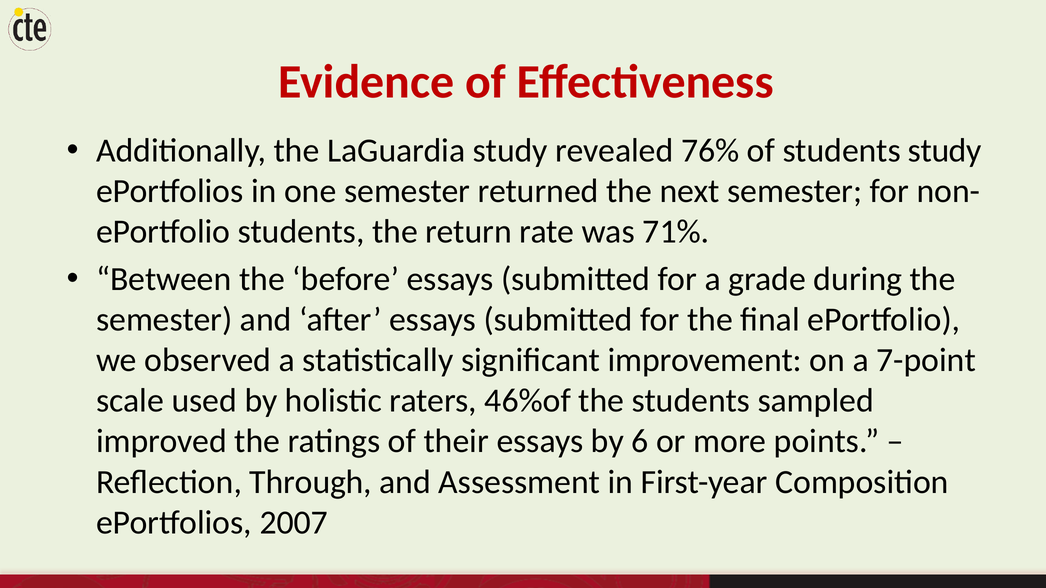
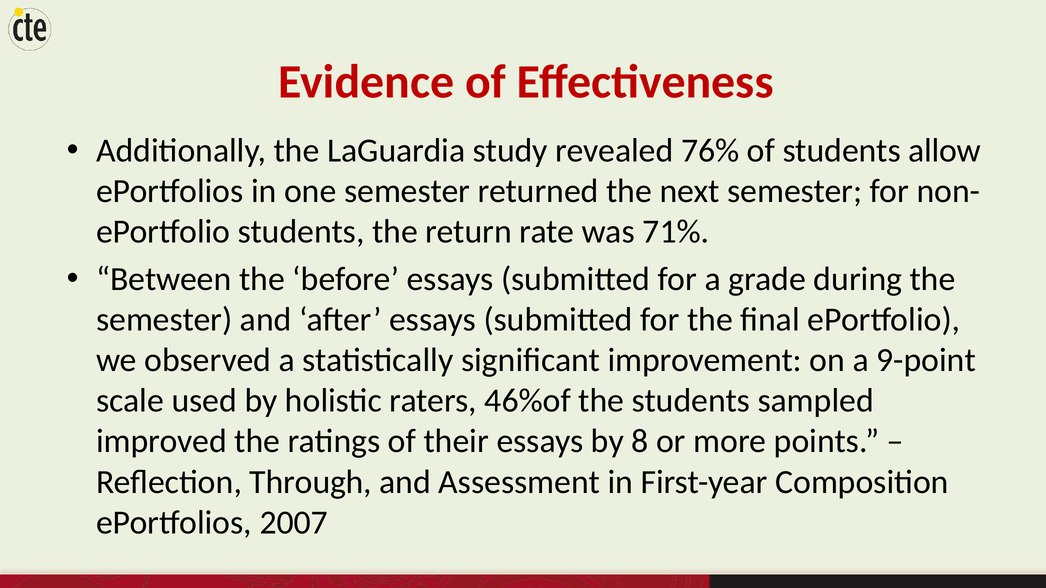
students study: study -> allow (945, 151)
7-point: 7-point -> 9-point (926, 361)
6: 6 -> 8 (640, 442)
